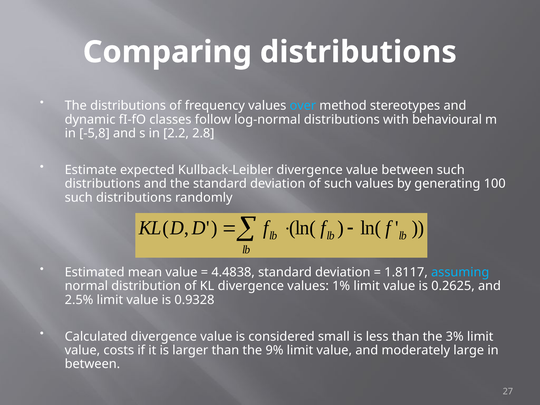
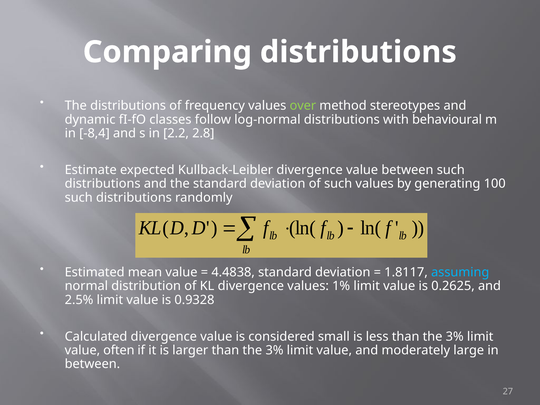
over colour: light blue -> light green (303, 106)
-5,8: -5,8 -> -8,4 (94, 133)
costs: costs -> often (119, 350)
larger than the 9%: 9% -> 3% (274, 350)
